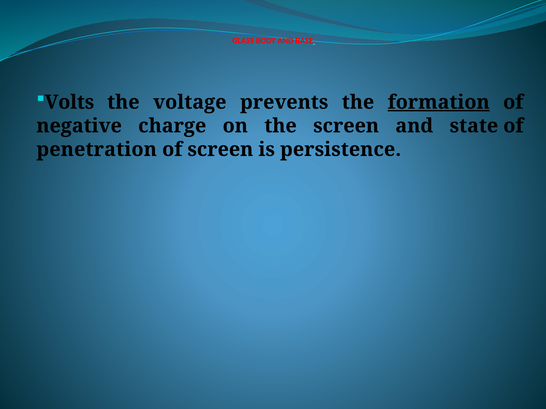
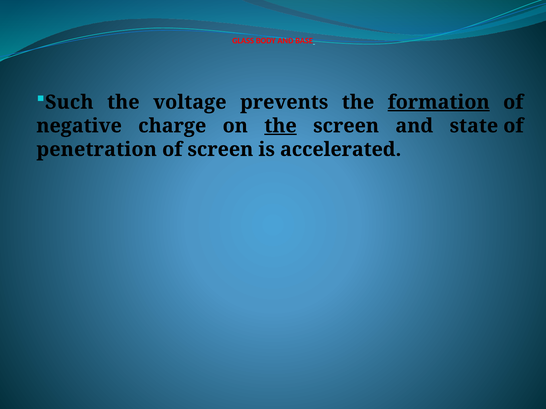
Volts: Volts -> Such (69, 102)
the underline: none -> present (281, 126)
persistence: persistence -> accelerated (341, 150)
